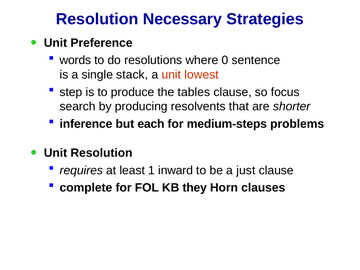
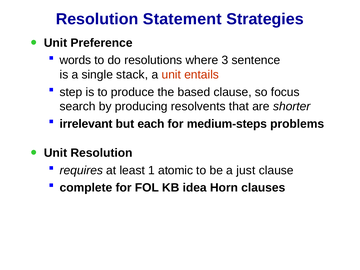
Necessary: Necessary -> Statement (182, 19)
0: 0 -> 3 (225, 60)
lowest: lowest -> entails (202, 75)
tables: tables -> based (194, 92)
inference: inference -> irrelevant (86, 124)
inward: inward -> atomic (176, 170)
they: they -> idea (195, 188)
